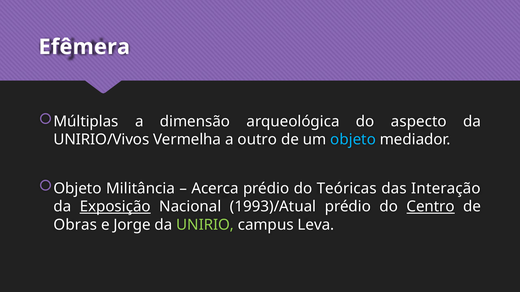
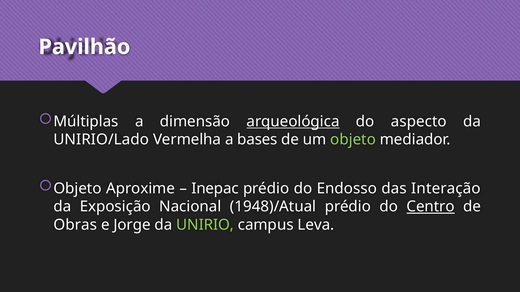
Efêmera: Efêmera -> Pavilhão (84, 47)
arqueológica underline: none -> present (293, 122)
UNIRIO/Vivos: UNIRIO/Vivos -> UNIRIO/Lado (101, 140)
outro: outro -> bases (257, 140)
objeto colour: light blue -> light green (353, 140)
Militância: Militância -> Aproxime (141, 189)
Acerca: Acerca -> Inepac (215, 189)
Teóricas: Teóricas -> Endosso (347, 189)
Exposição underline: present -> none (115, 207)
1993)/Atual: 1993)/Atual -> 1948)/Atual (273, 207)
